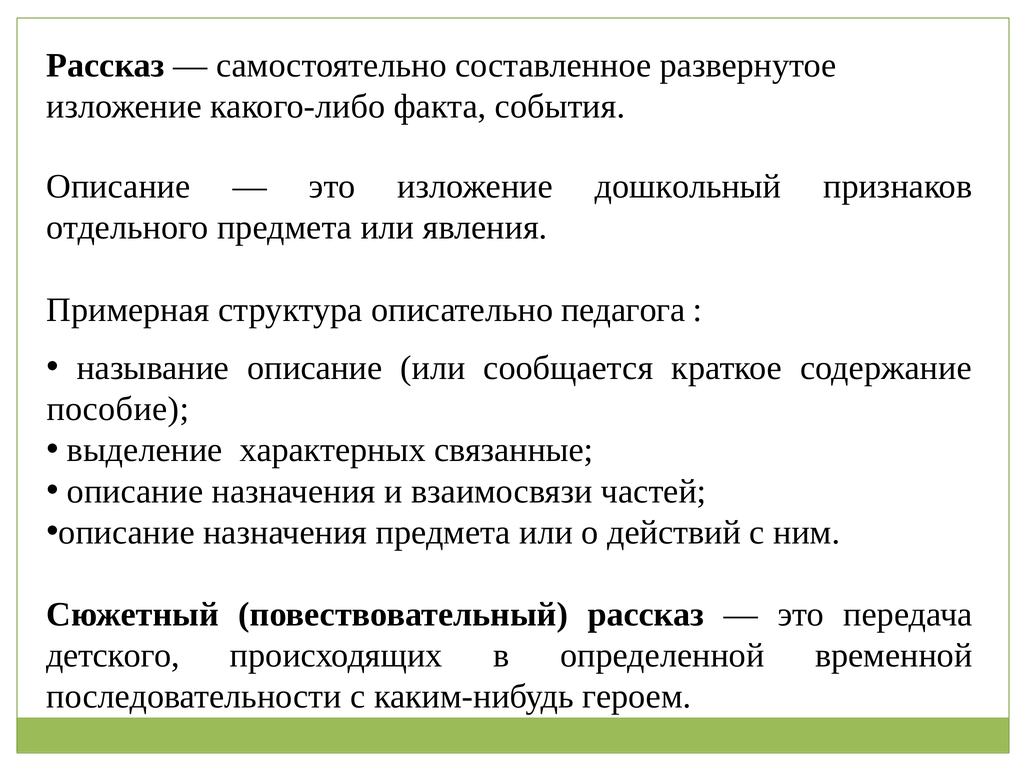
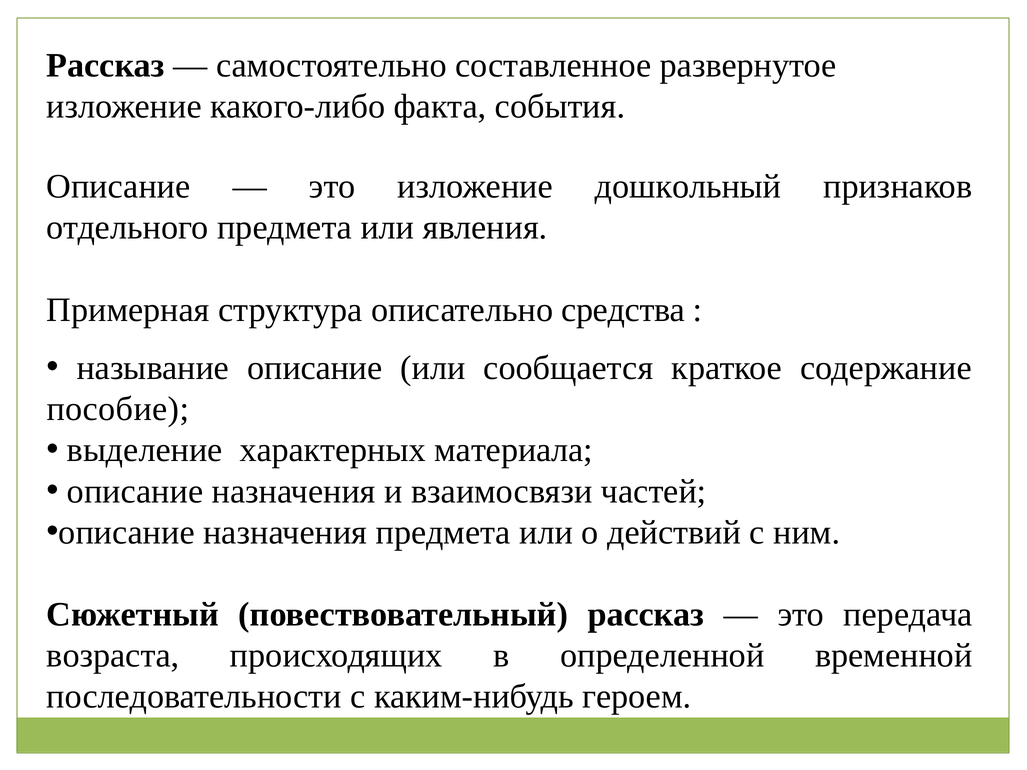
педагога: педагога -> средства (623, 310)
связанные: связанные -> материала (514, 450)
детского: детского -> возраста (113, 656)
